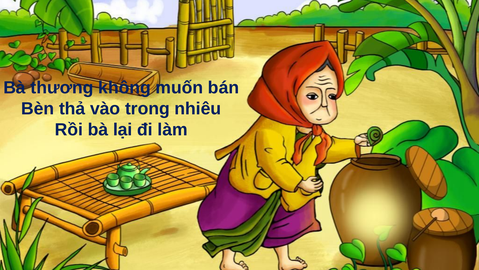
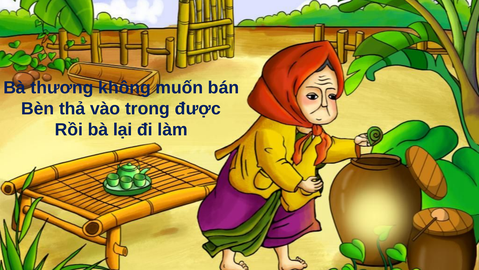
nhiêu: nhiêu -> được (198, 109)
